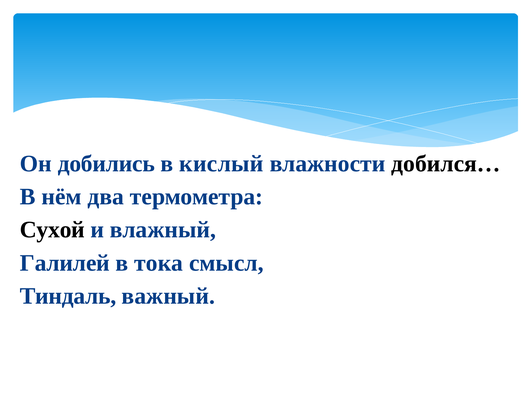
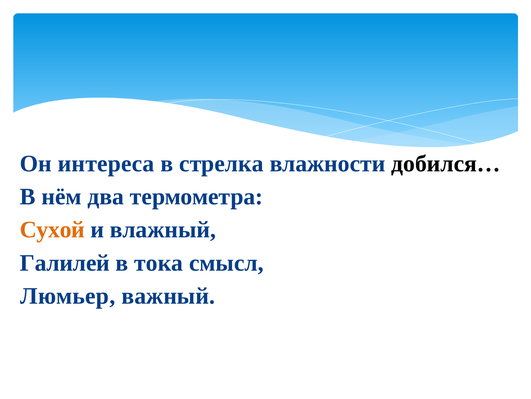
добились: добились -> интереса (106, 163)
кислый: кислый -> стрелка (221, 163)
Сухой colour: black -> orange (52, 229)
Тиндаль: Тиндаль -> Люмьер (68, 296)
